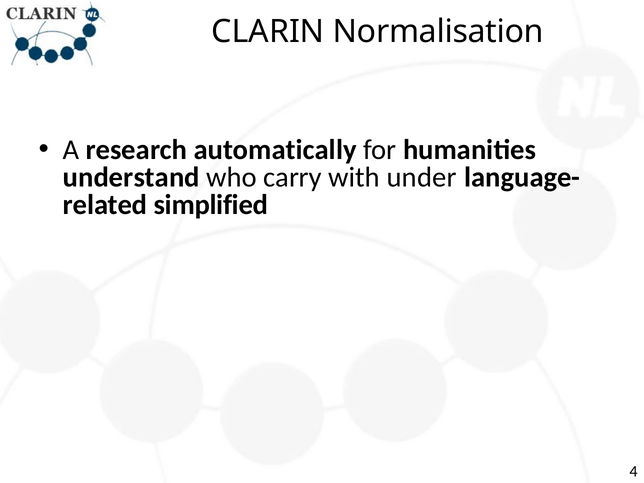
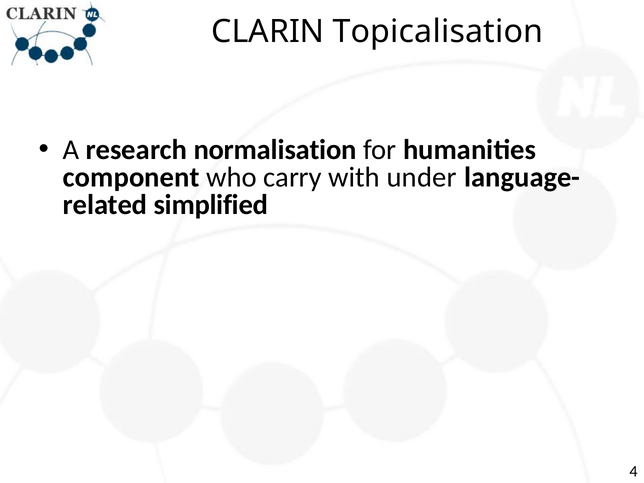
Normalisation: Normalisation -> Topicalisation (438, 32)
automatically: automatically -> normalisation (275, 150)
understand: understand -> component (131, 177)
